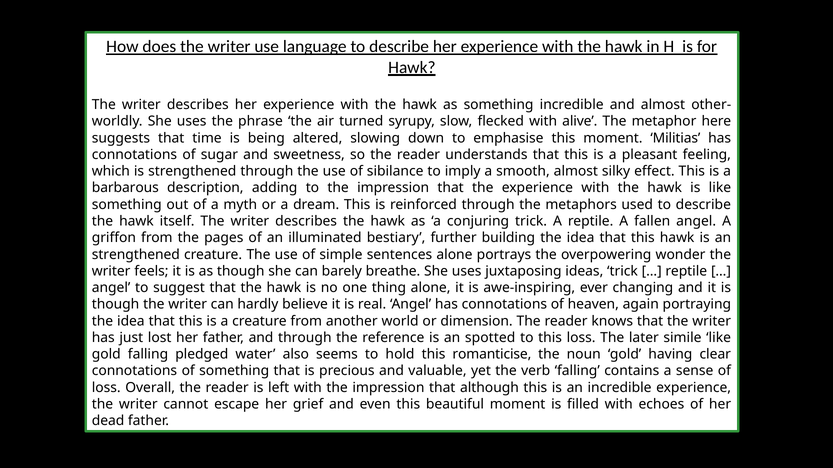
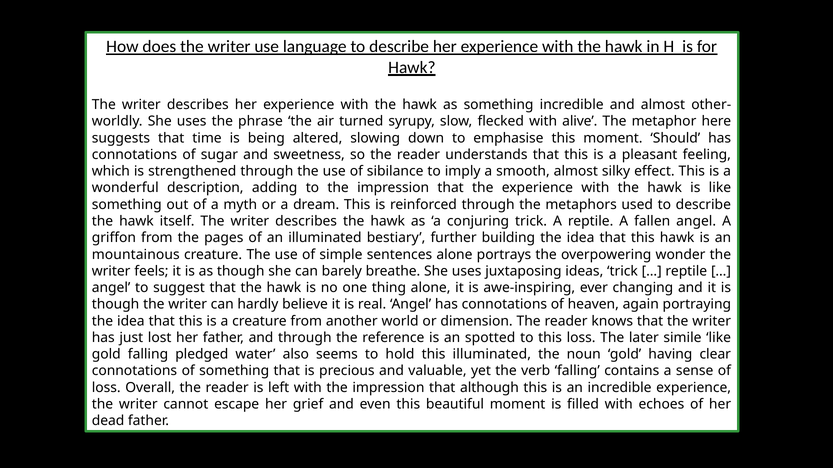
Militias: Militias -> Should (675, 138)
barbarous: barbarous -> wonderful (125, 188)
strengthened: strengthened -> mountainous (136, 255)
this romanticise: romanticise -> illuminated (492, 355)
